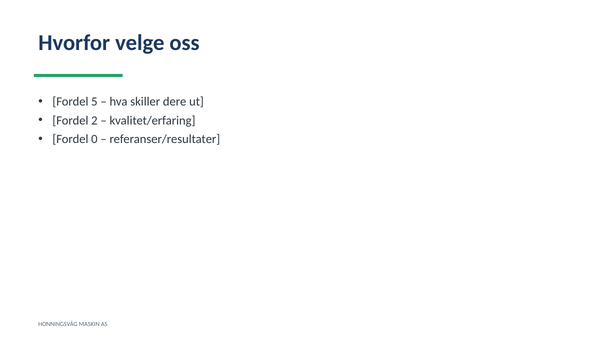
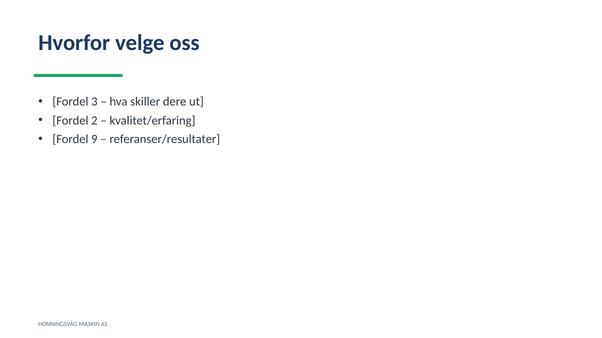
5: 5 -> 3 (94, 102)
0: 0 -> 9 (94, 140)
